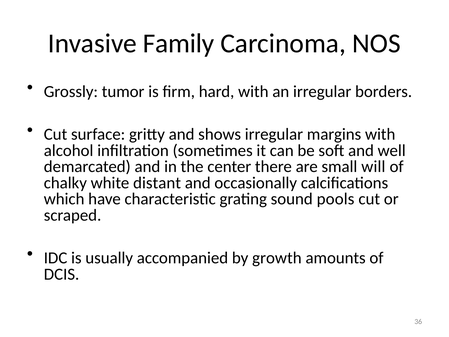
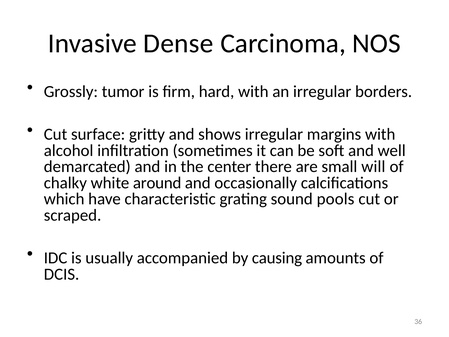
Family: Family -> Dense (178, 43)
distant: distant -> around (157, 183)
growth: growth -> causing (277, 258)
